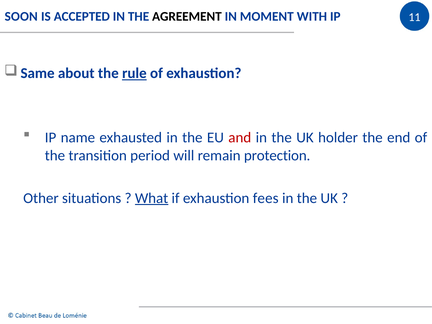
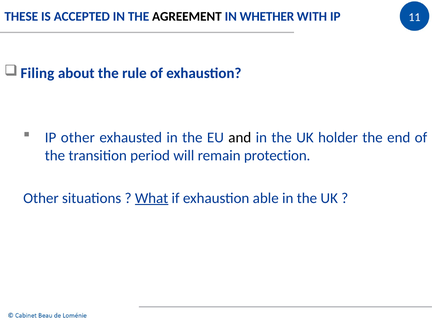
SOON: SOON -> THESE (21, 17)
MOMENT: MOMENT -> WHETHER (267, 17)
Same: Same -> Filing (37, 73)
rule underline: present -> none (134, 73)
IP name: name -> other (78, 137)
and colour: red -> black (240, 137)
fees: fees -> able (266, 198)
